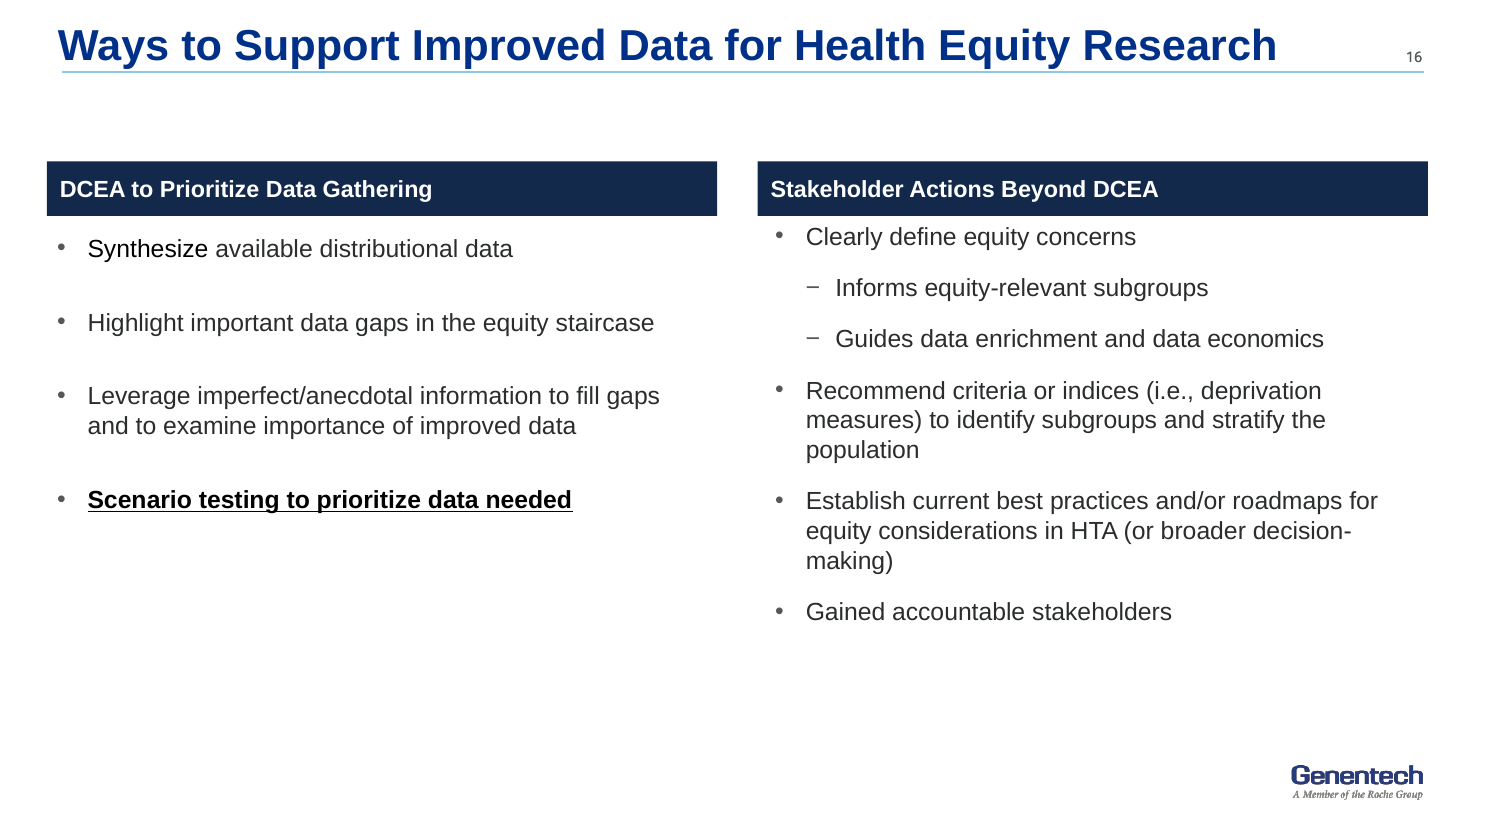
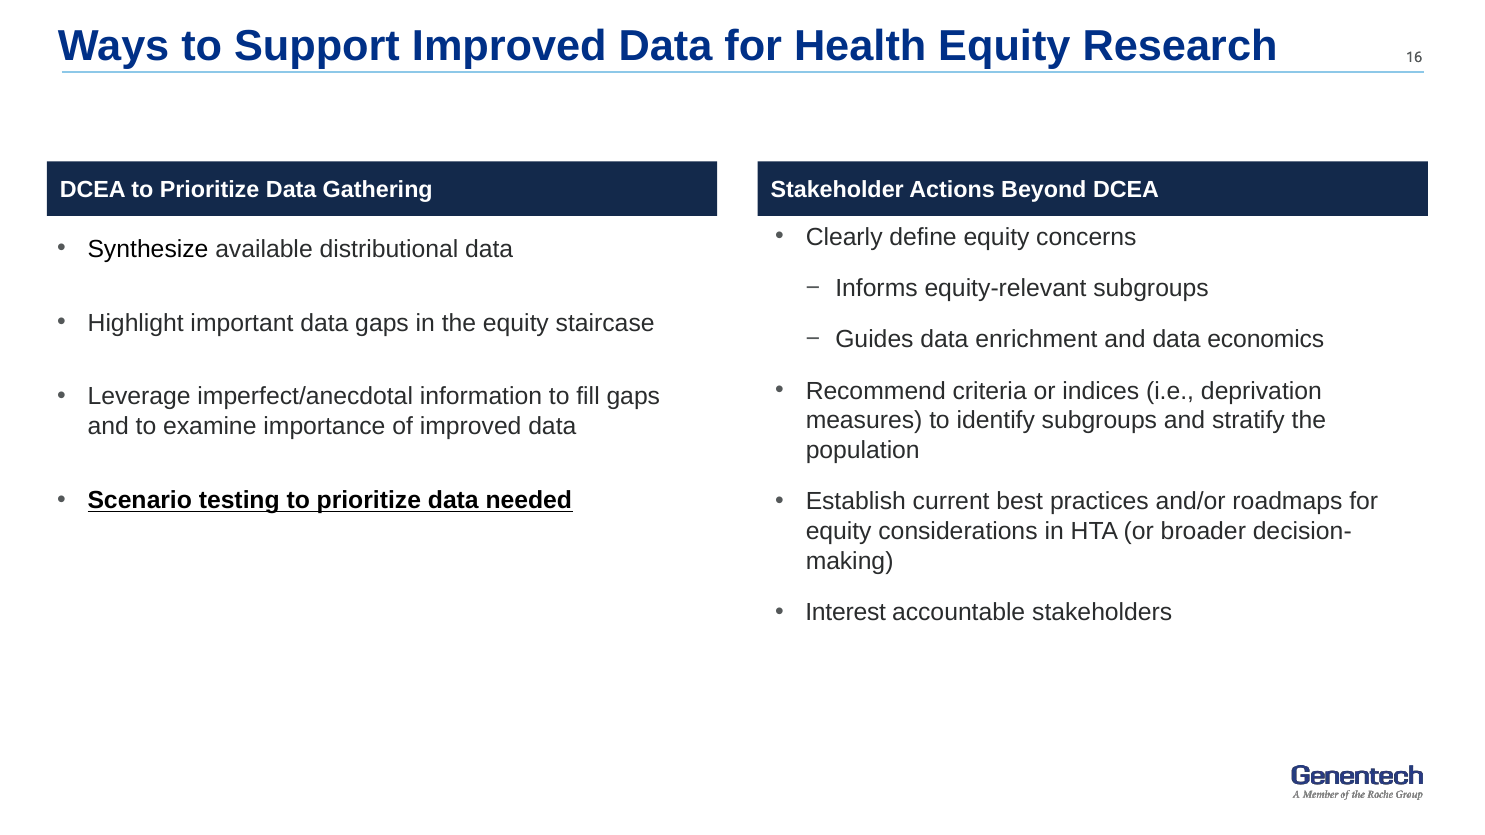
Gained: Gained -> Interest (846, 613)
